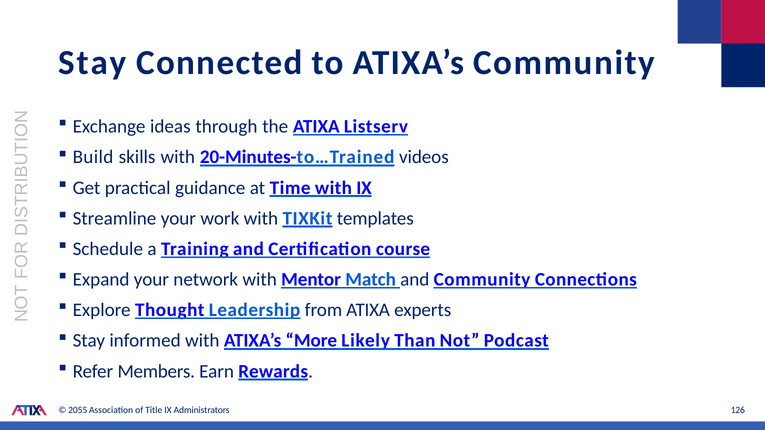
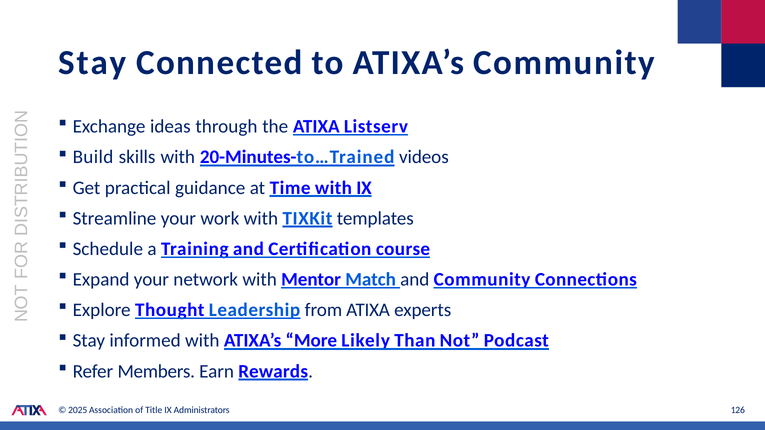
2055: 2055 -> 2025 (78, 410)
